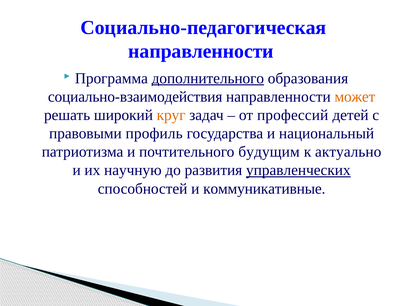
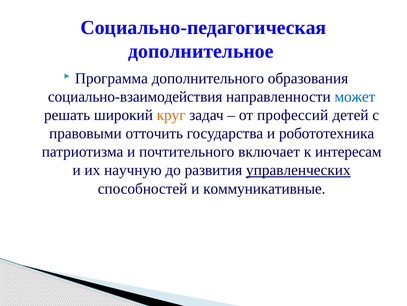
направленности: направленности -> дополнительное (201, 51)
дополнительного underline: present -> none (208, 78)
может colour: orange -> blue (355, 97)
профиль: профиль -> отточить (154, 133)
национальный: национальный -> робототехника (327, 133)
будущим: будущим -> включает (269, 151)
актуально: актуально -> интересам (348, 151)
